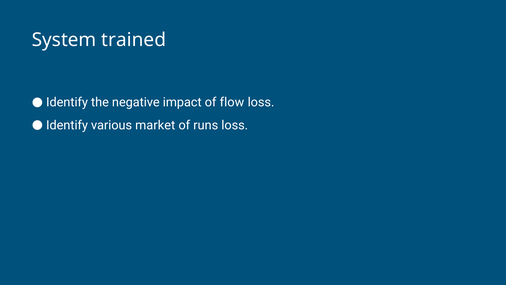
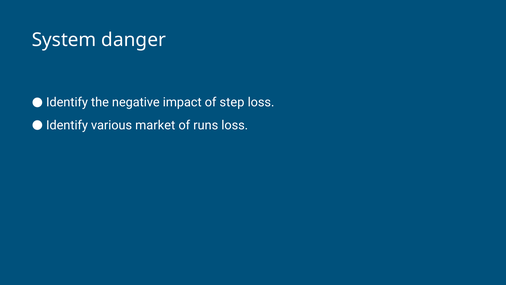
trained: trained -> danger (134, 40)
flow: flow -> step (232, 102)
